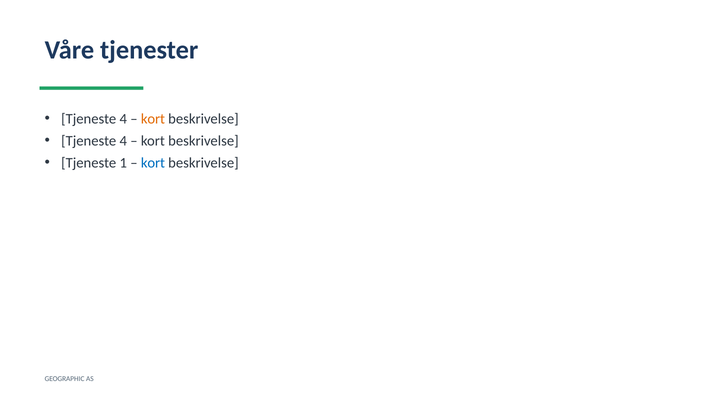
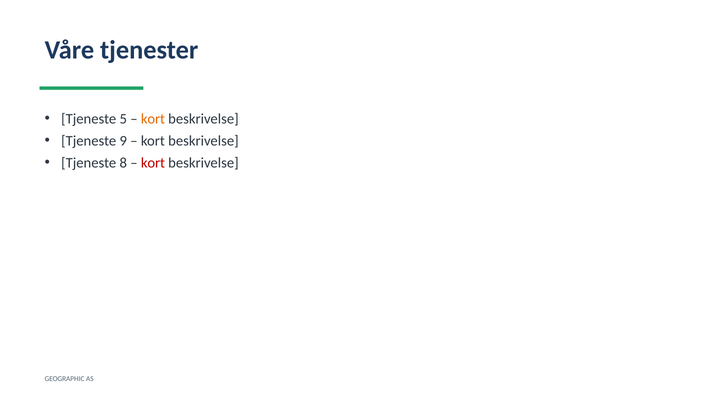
4: 4 -> 5 (123, 119)
4: 4 -> 9 (123, 141)
1: 1 -> 8 (123, 163)
kort colour: blue -> red (153, 163)
